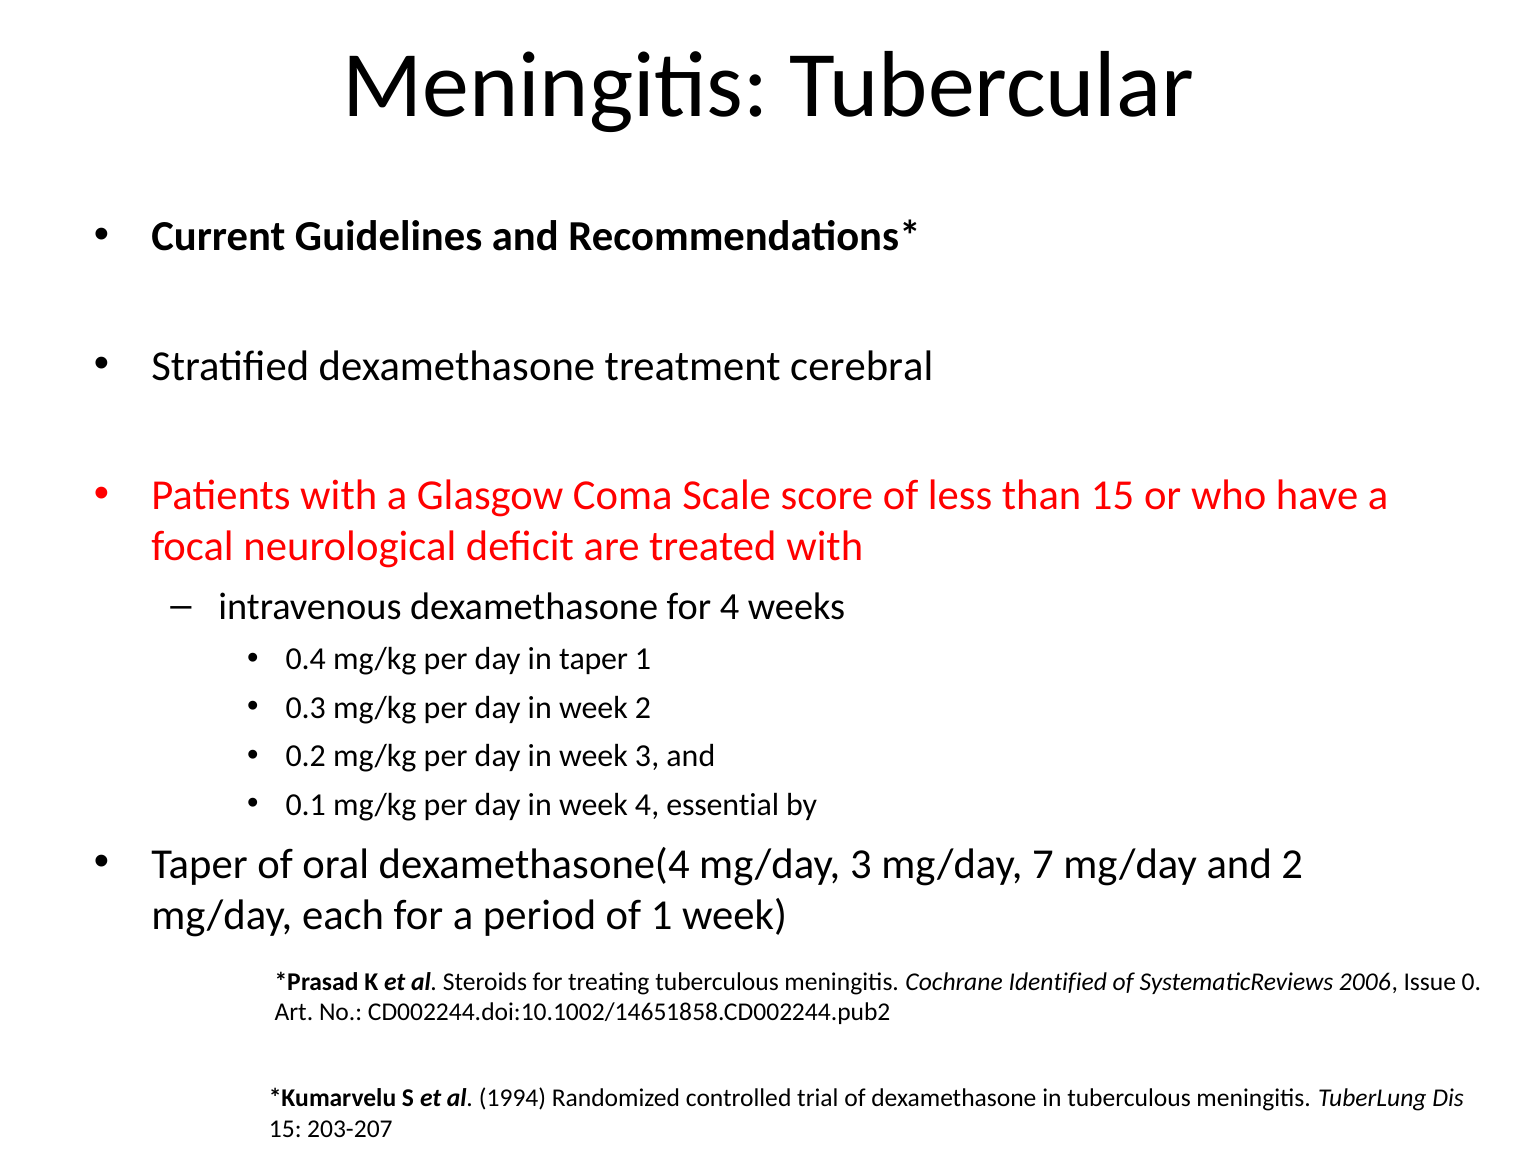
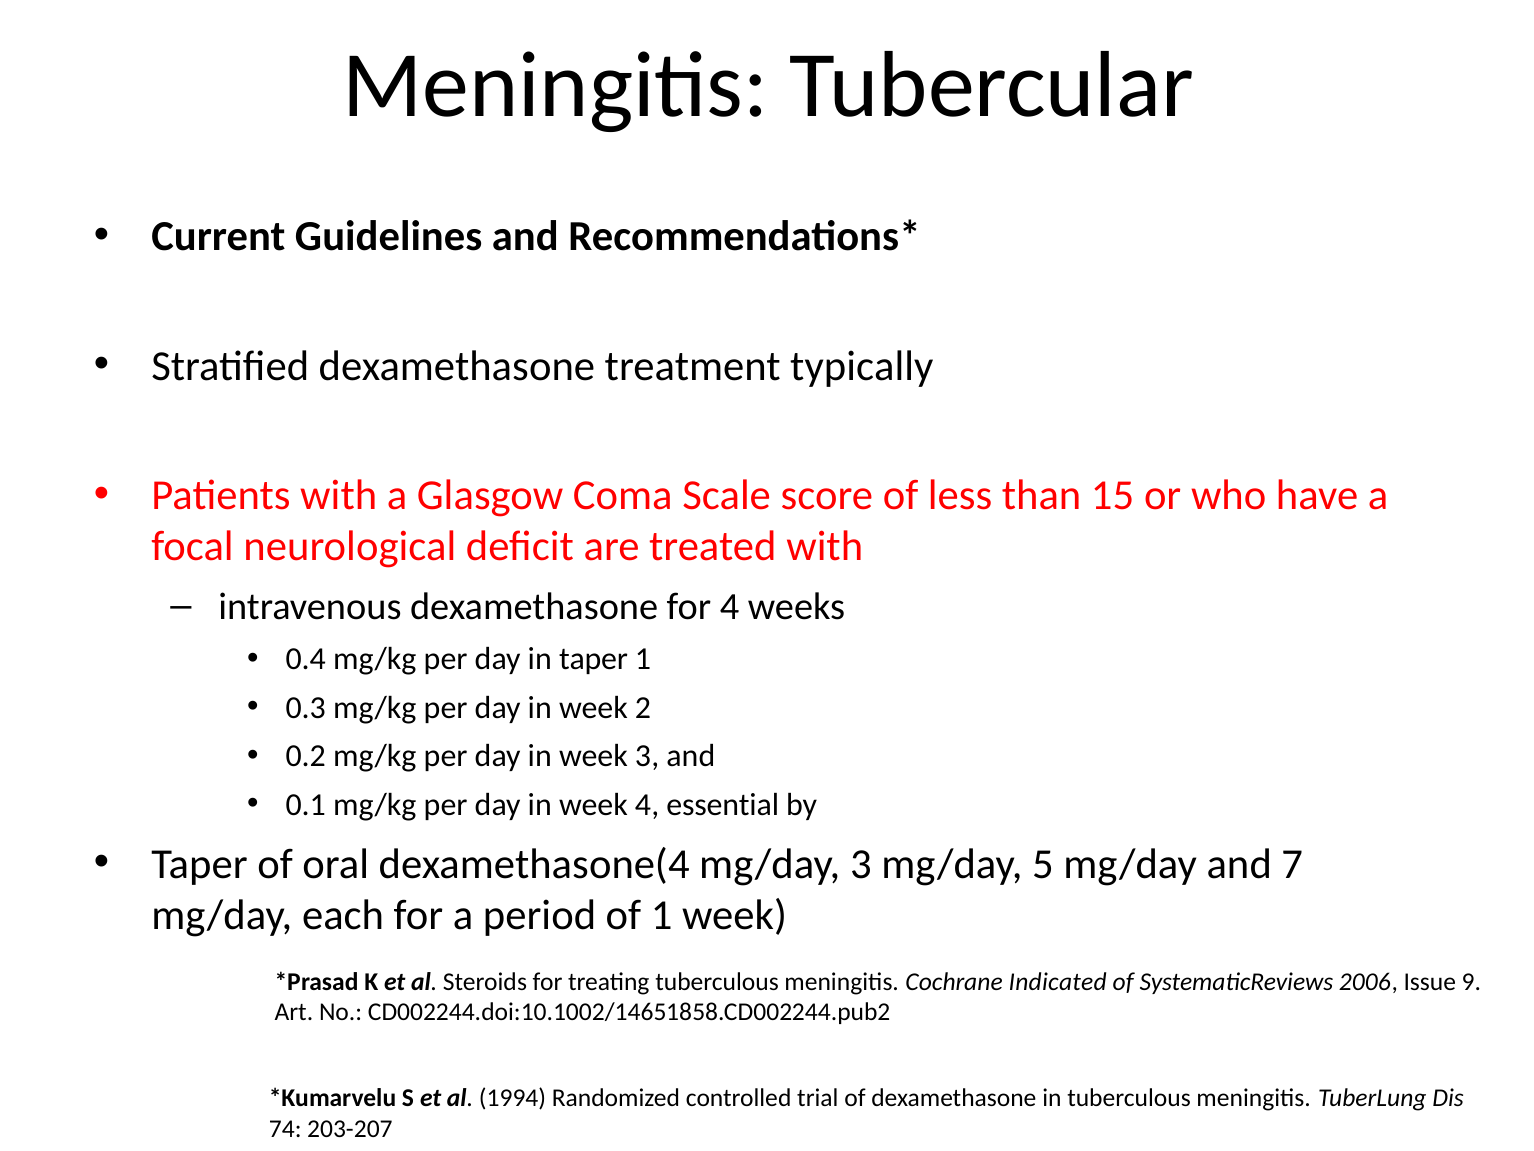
cerebral: cerebral -> typically (862, 366)
7: 7 -> 5 (1043, 864)
and 2: 2 -> 7 (1292, 864)
Identified: Identified -> Indicated (1058, 981)
0: 0 -> 9 (1471, 981)
15: 15 -> 74 (285, 1128)
